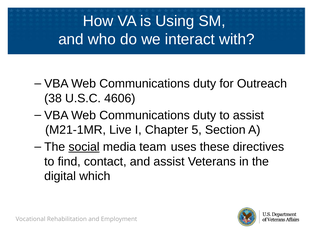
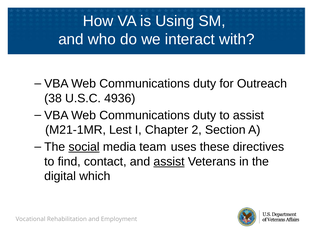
4606: 4606 -> 4936 (120, 98)
Live: Live -> Lest (120, 130)
5: 5 -> 2 (197, 130)
assist underline: none -> present (169, 161)
